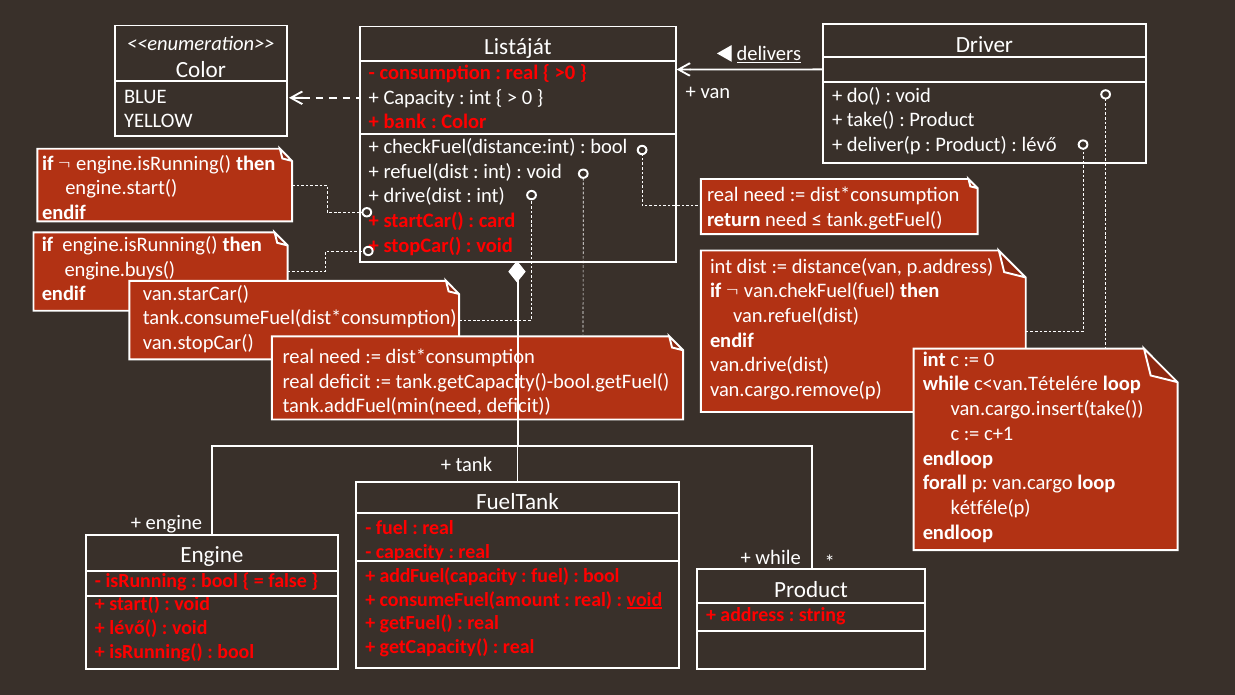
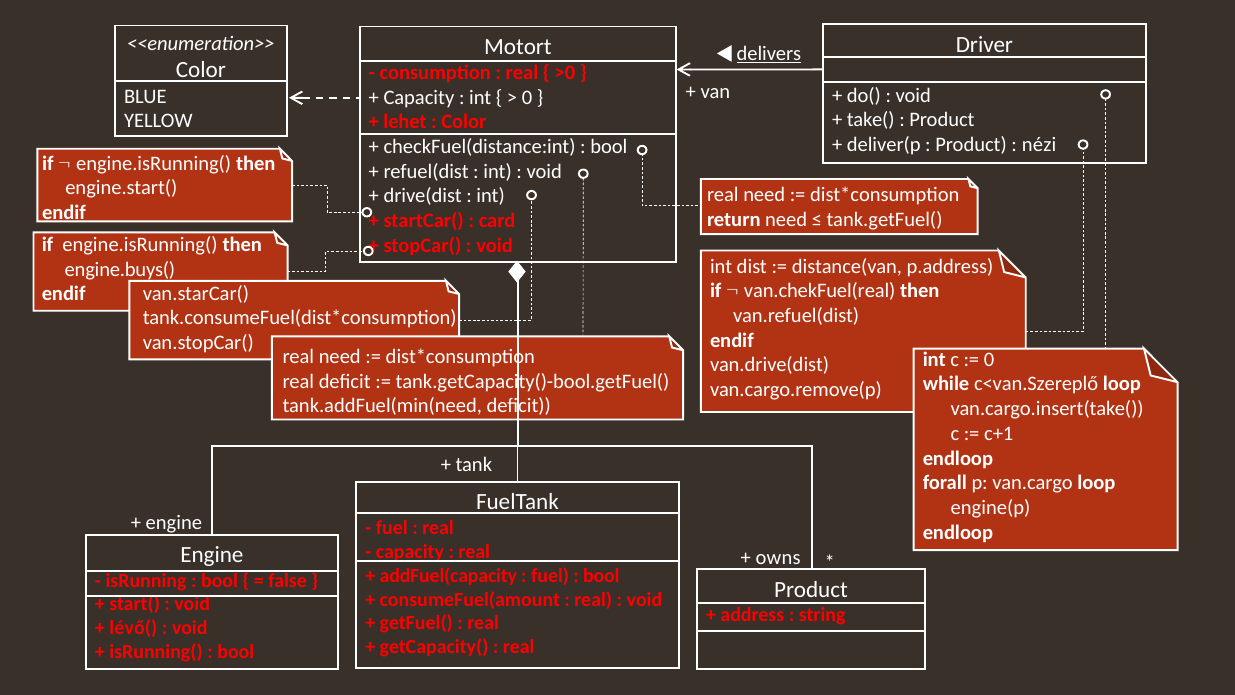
Listáját: Listáját -> Motort (518, 47)
bank: bank -> lehet (405, 122)
lévő: lévő -> nézi (1039, 145)
van.chekFuel(fuel: van.chekFuel(fuel -> van.chekFuel(real (820, 291)
c<van.Tételére: c<van.Tételére -> c<van.Szereplő (1036, 384)
kétféle(p: kétféle(p -> engine(p (990, 507)
while: while -> owns (778, 558)
void underline: present -> none (644, 599)
